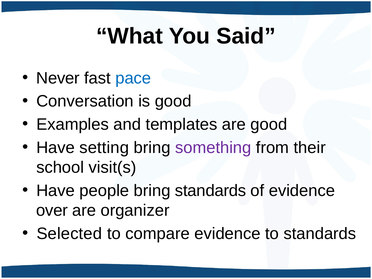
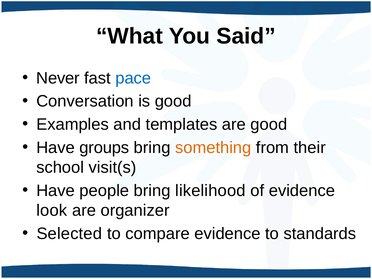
setting: setting -> groups (104, 148)
something colour: purple -> orange (213, 148)
bring standards: standards -> likelihood (210, 191)
over: over -> look (52, 210)
